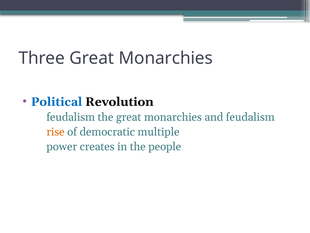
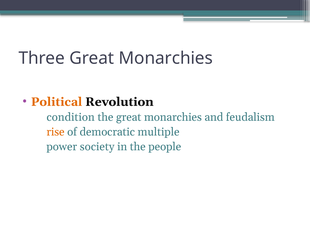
Political colour: blue -> orange (57, 102)
feudalism: feudalism -> condition (71, 117)
creates: creates -> society (97, 146)
